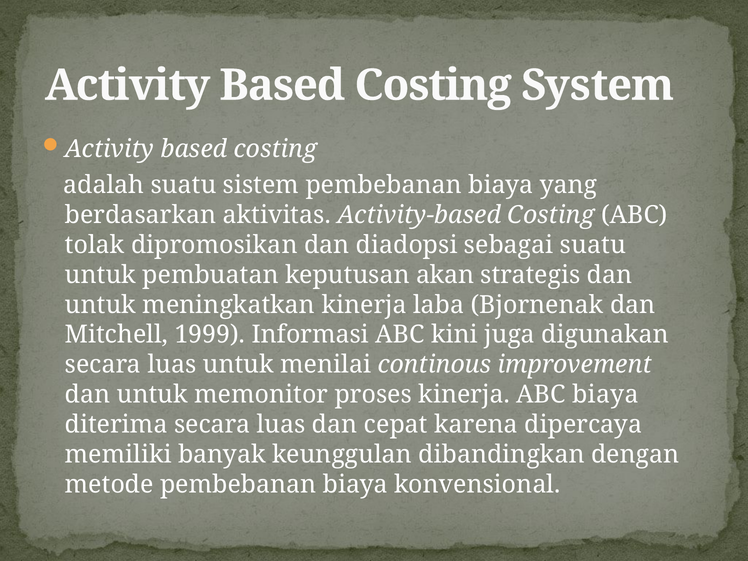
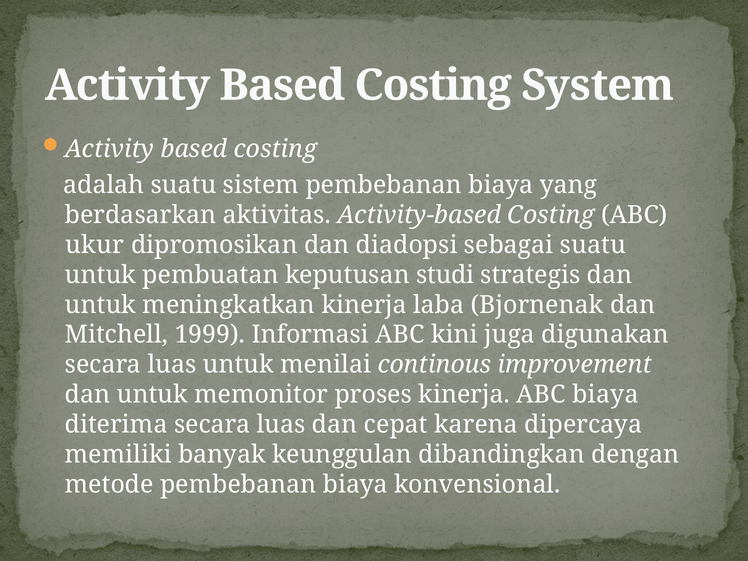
tolak: tolak -> ukur (95, 245)
akan: akan -> studi (445, 275)
